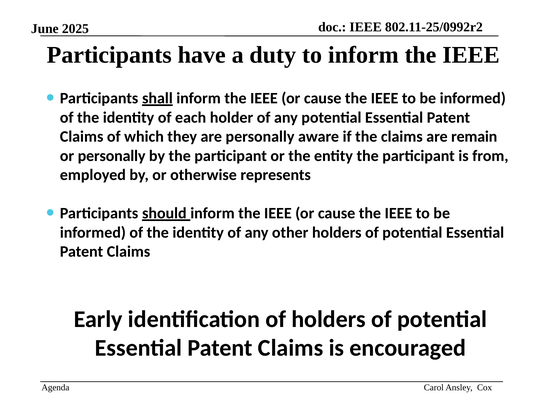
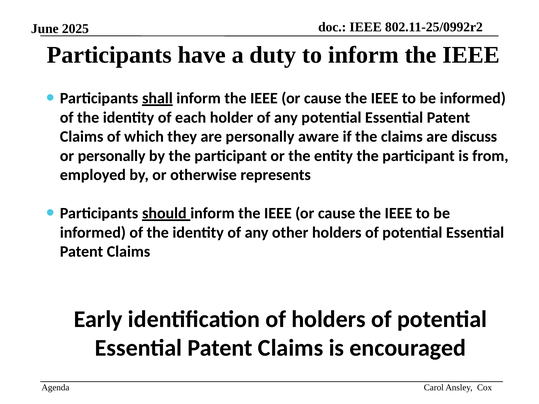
remain: remain -> discuss (474, 137)
